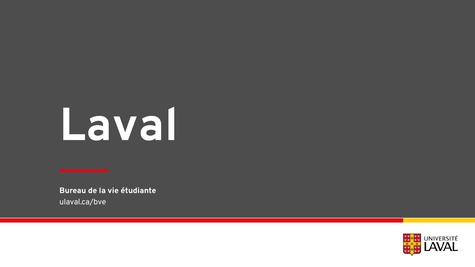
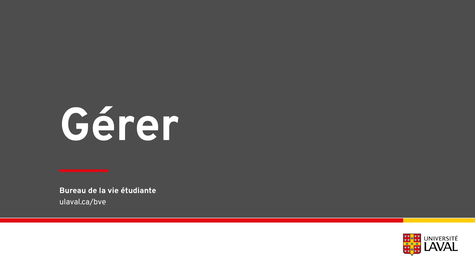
Laval: Laval -> Gérer (119, 125)
